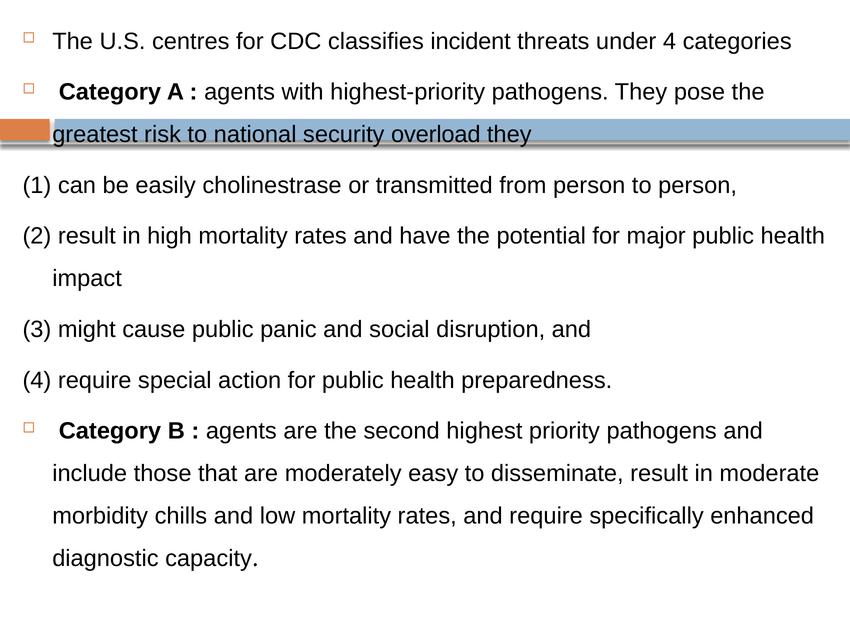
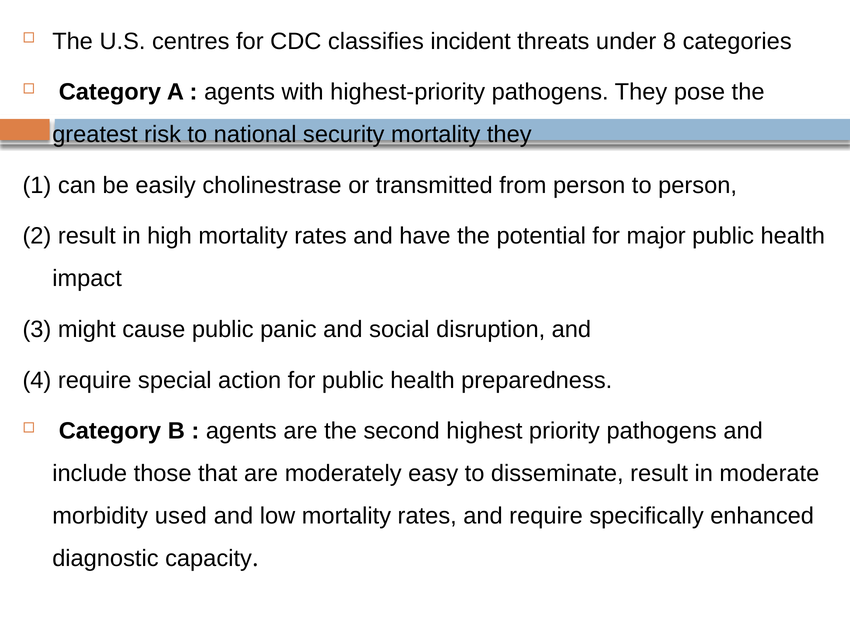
under 4: 4 -> 8 (669, 41)
security overload: overload -> mortality (436, 135)
chills: chills -> used (181, 517)
